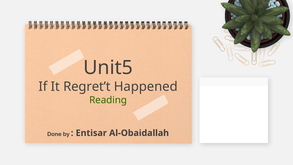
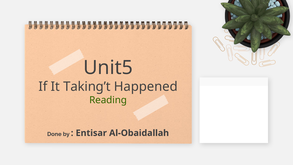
Regret’t: Regret’t -> Taking’t (87, 87)
